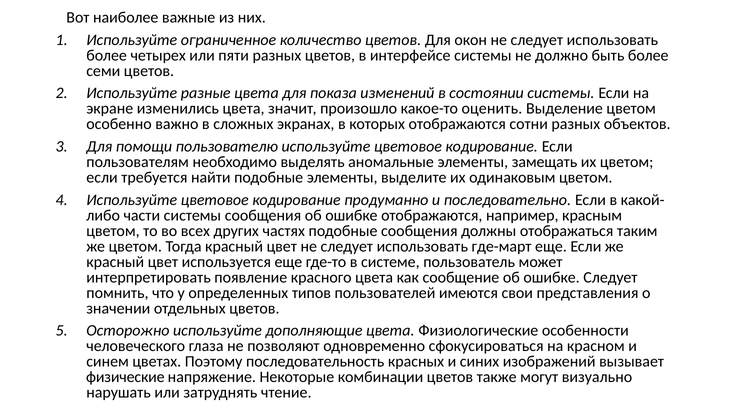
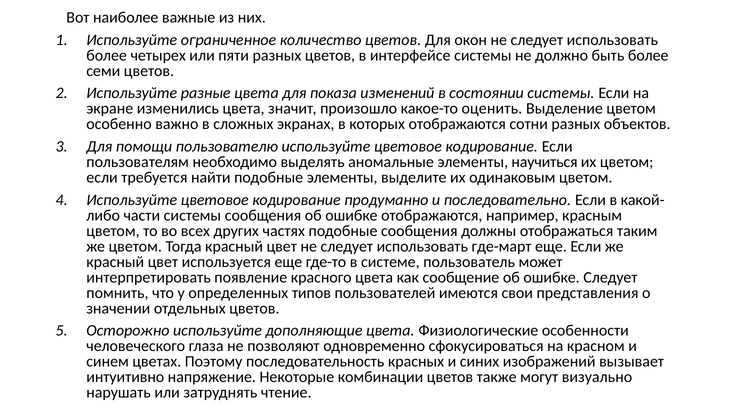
замещать: замещать -> научиться (545, 162)
физические: физические -> интуитивно (125, 377)
